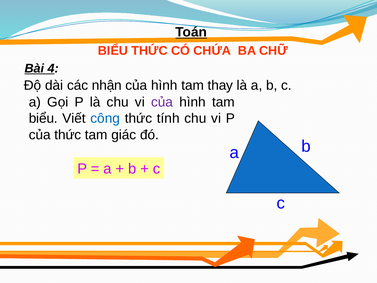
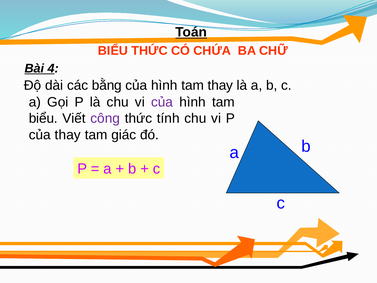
nhận: nhận -> bằng (107, 85)
công colour: blue -> purple (105, 118)
của thức: thức -> thay (68, 135)
